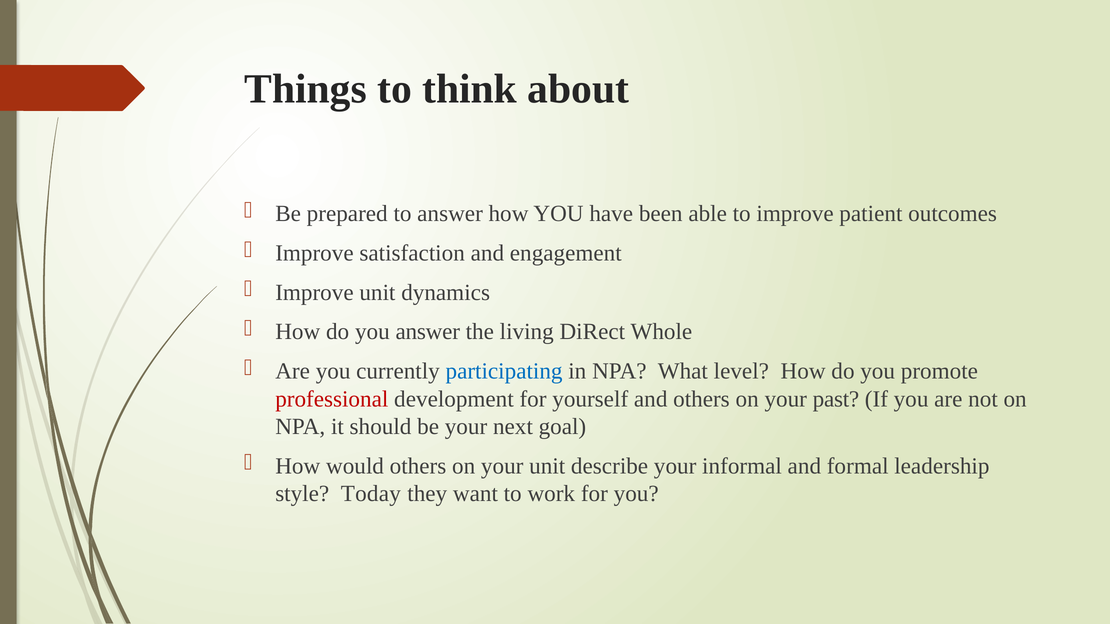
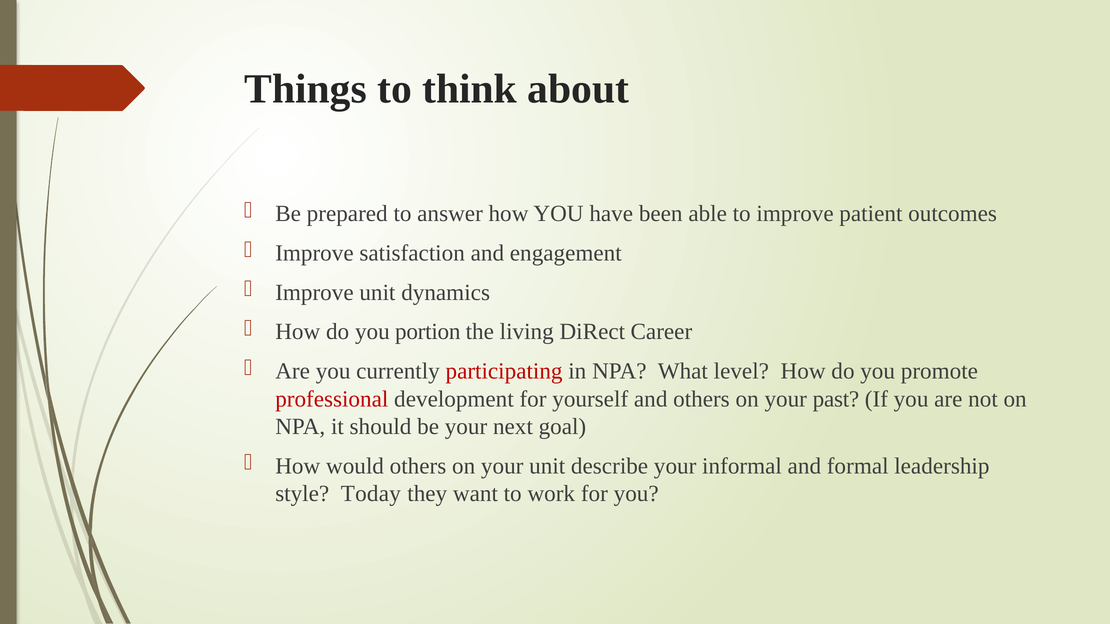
you answer: answer -> portion (428, 332)
Whole: Whole -> Career (661, 332)
participating colour: blue -> red (504, 371)
